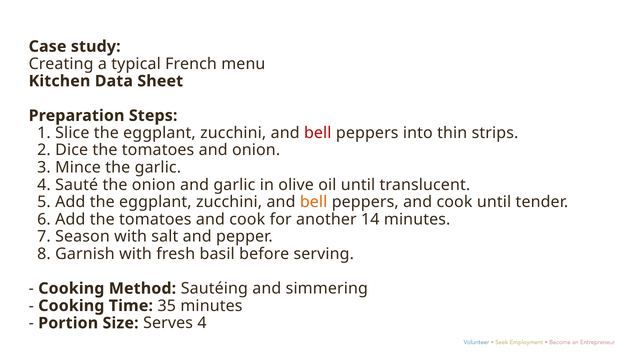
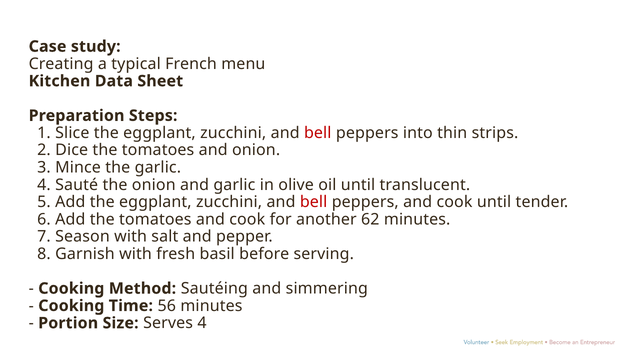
bell colour: orange -> red (314, 202)
14: 14 -> 62 (370, 219)
35: 35 -> 56 (167, 306)
